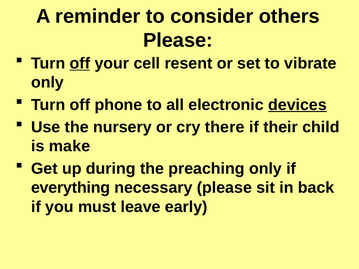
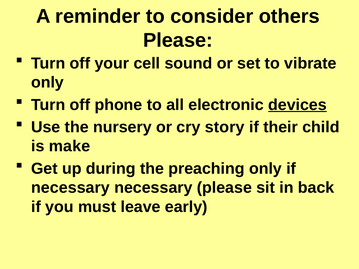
off underline: present -> none (80, 63)
resent: resent -> sound (188, 63)
there: there -> story (225, 127)
everything: everything -> necessary (70, 188)
